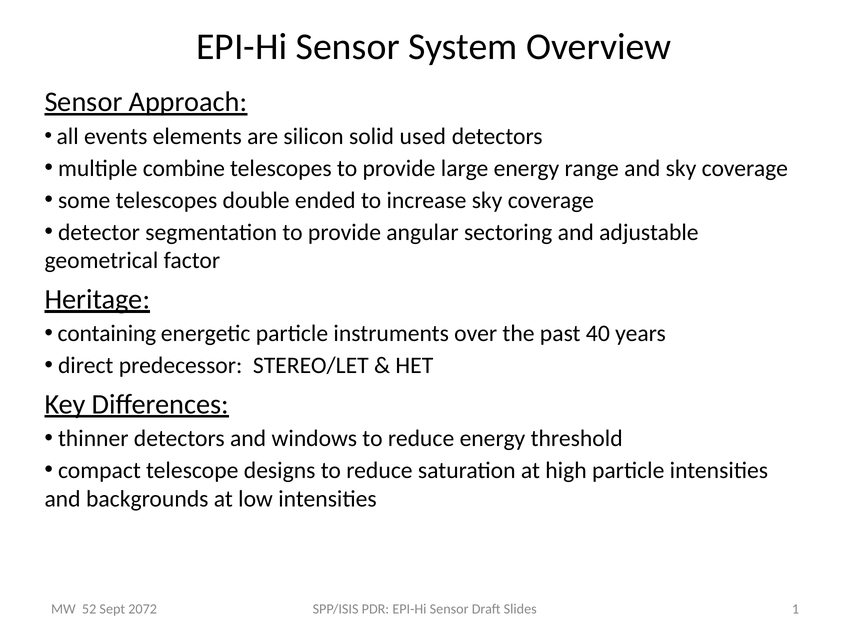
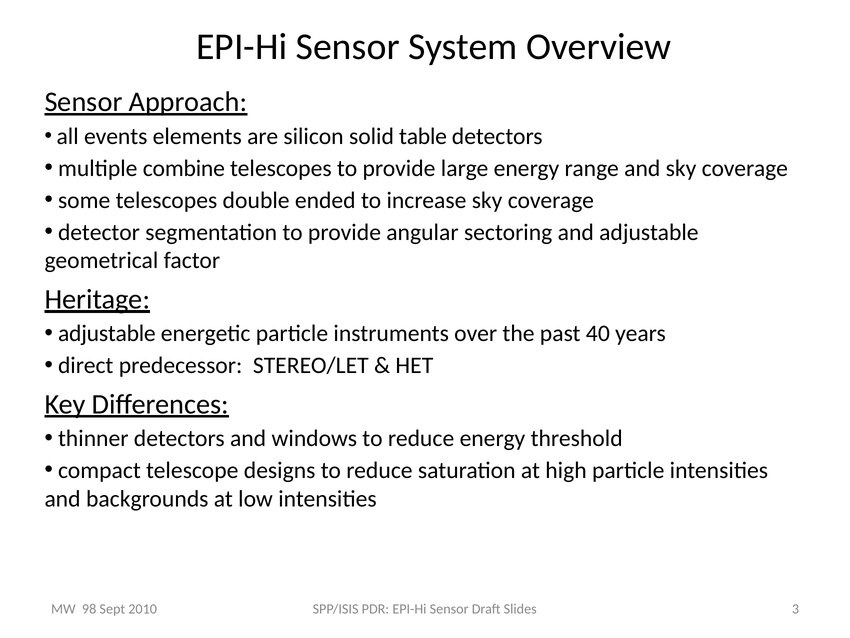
used: used -> table (423, 136)
containing: containing -> adjustable (107, 333)
1: 1 -> 3 (795, 609)
52: 52 -> 98 (89, 609)
2072: 2072 -> 2010 (143, 609)
